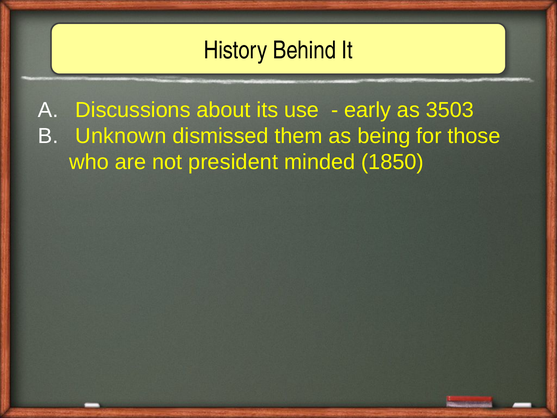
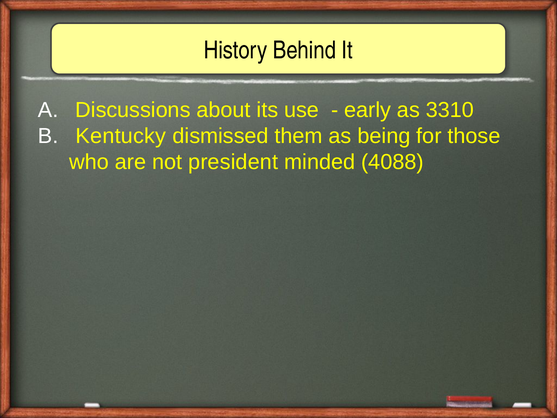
3503: 3503 -> 3310 (450, 110)
Unknown: Unknown -> Kentucky (121, 136)
1850: 1850 -> 4088 (392, 162)
